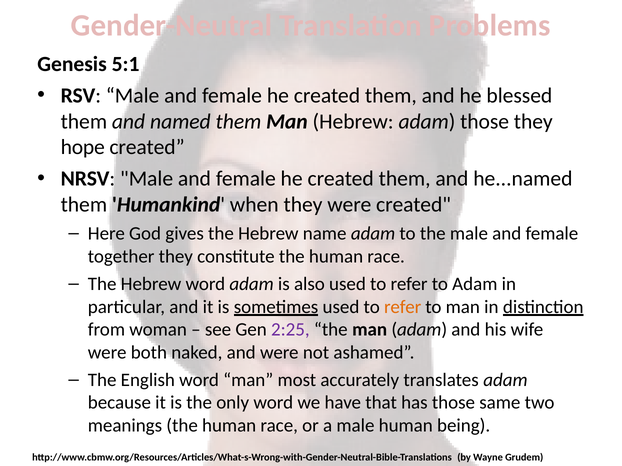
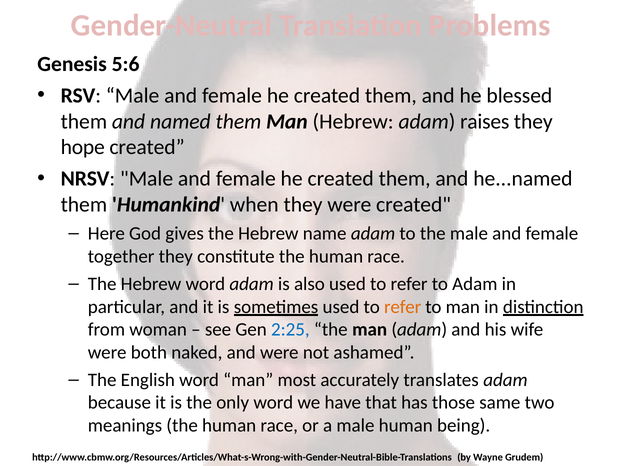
5:1: 5:1 -> 5:6 (126, 64)
adam those: those -> raises (485, 122)
2:25 colour: purple -> blue (290, 330)
